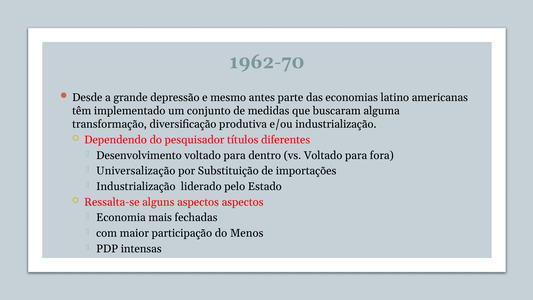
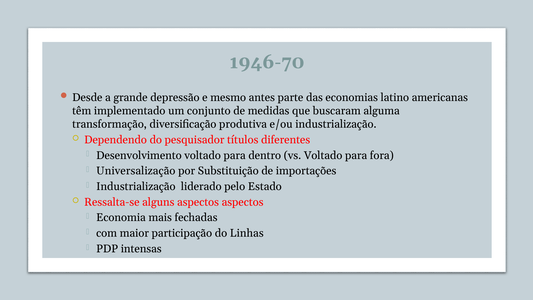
1962-70: 1962-70 -> 1946-70 (267, 62)
Menos: Menos -> Linhas (247, 233)
